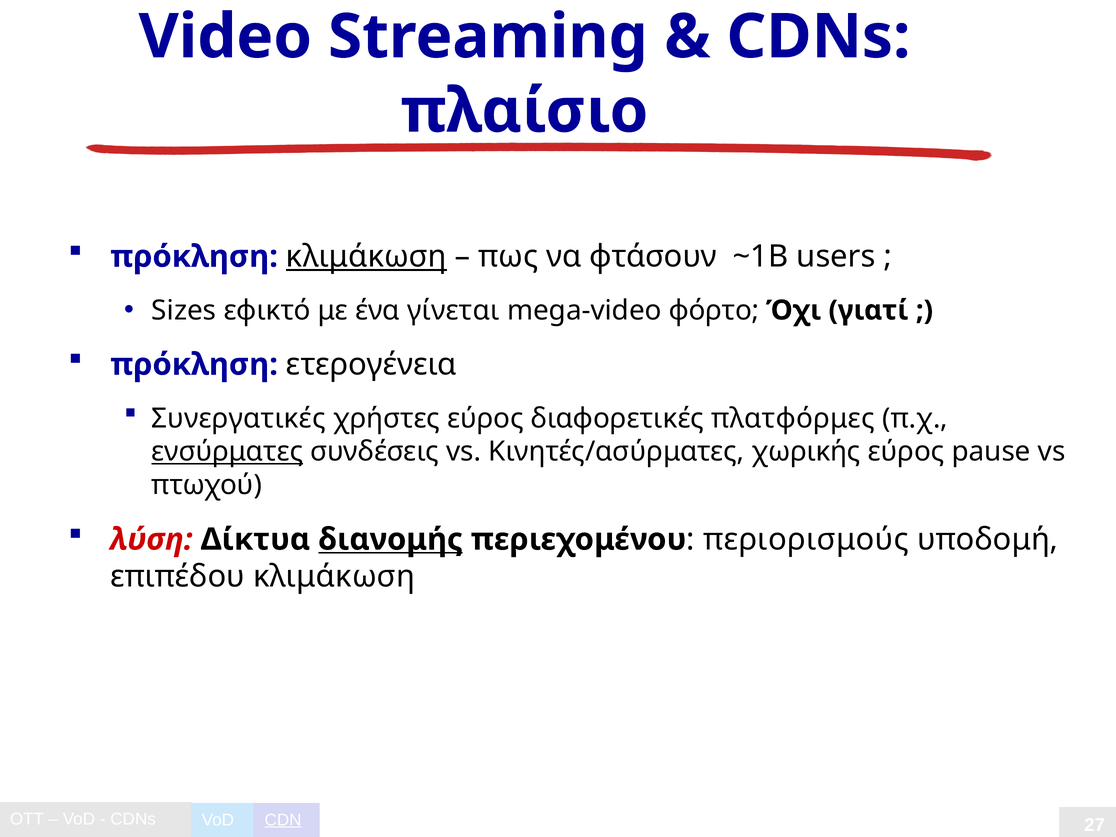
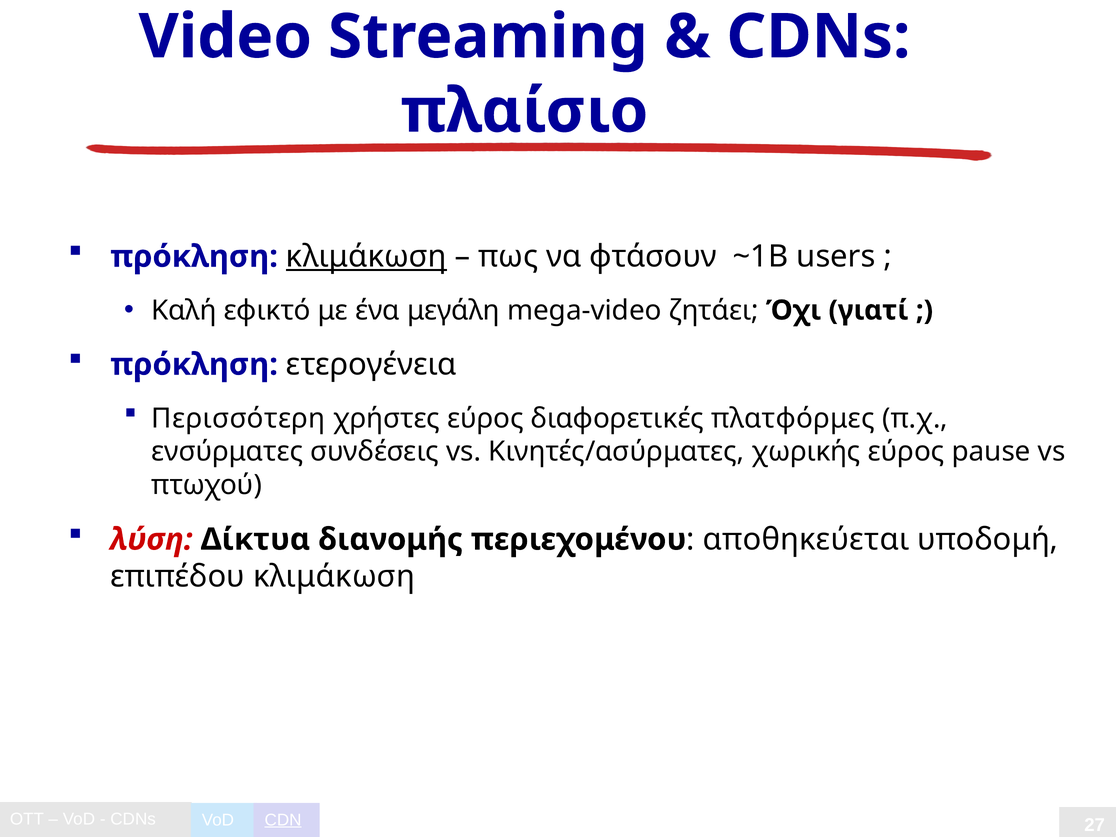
Sizes: Sizes -> Καλή (184, 310)
γίνεται: γίνεται -> μεγάλη (453, 310)
φόρτο: φόρτο -> ζητάει (714, 310)
Συνεργατικές: Συνεργατικές -> Περισσότερη (238, 418)
ενσύρματες underline: present -> none (227, 452)
διανομής underline: present -> none (391, 539)
περιορισμούς: περιορισμούς -> αποθηκεύεται (806, 539)
